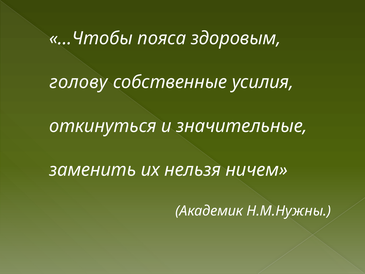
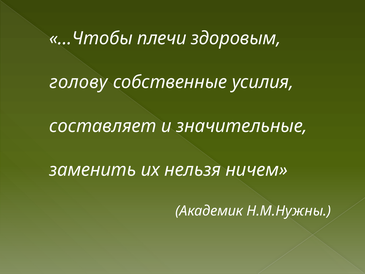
пояса: пояса -> плечи (162, 38)
откинуться: откинуться -> составляет (103, 126)
